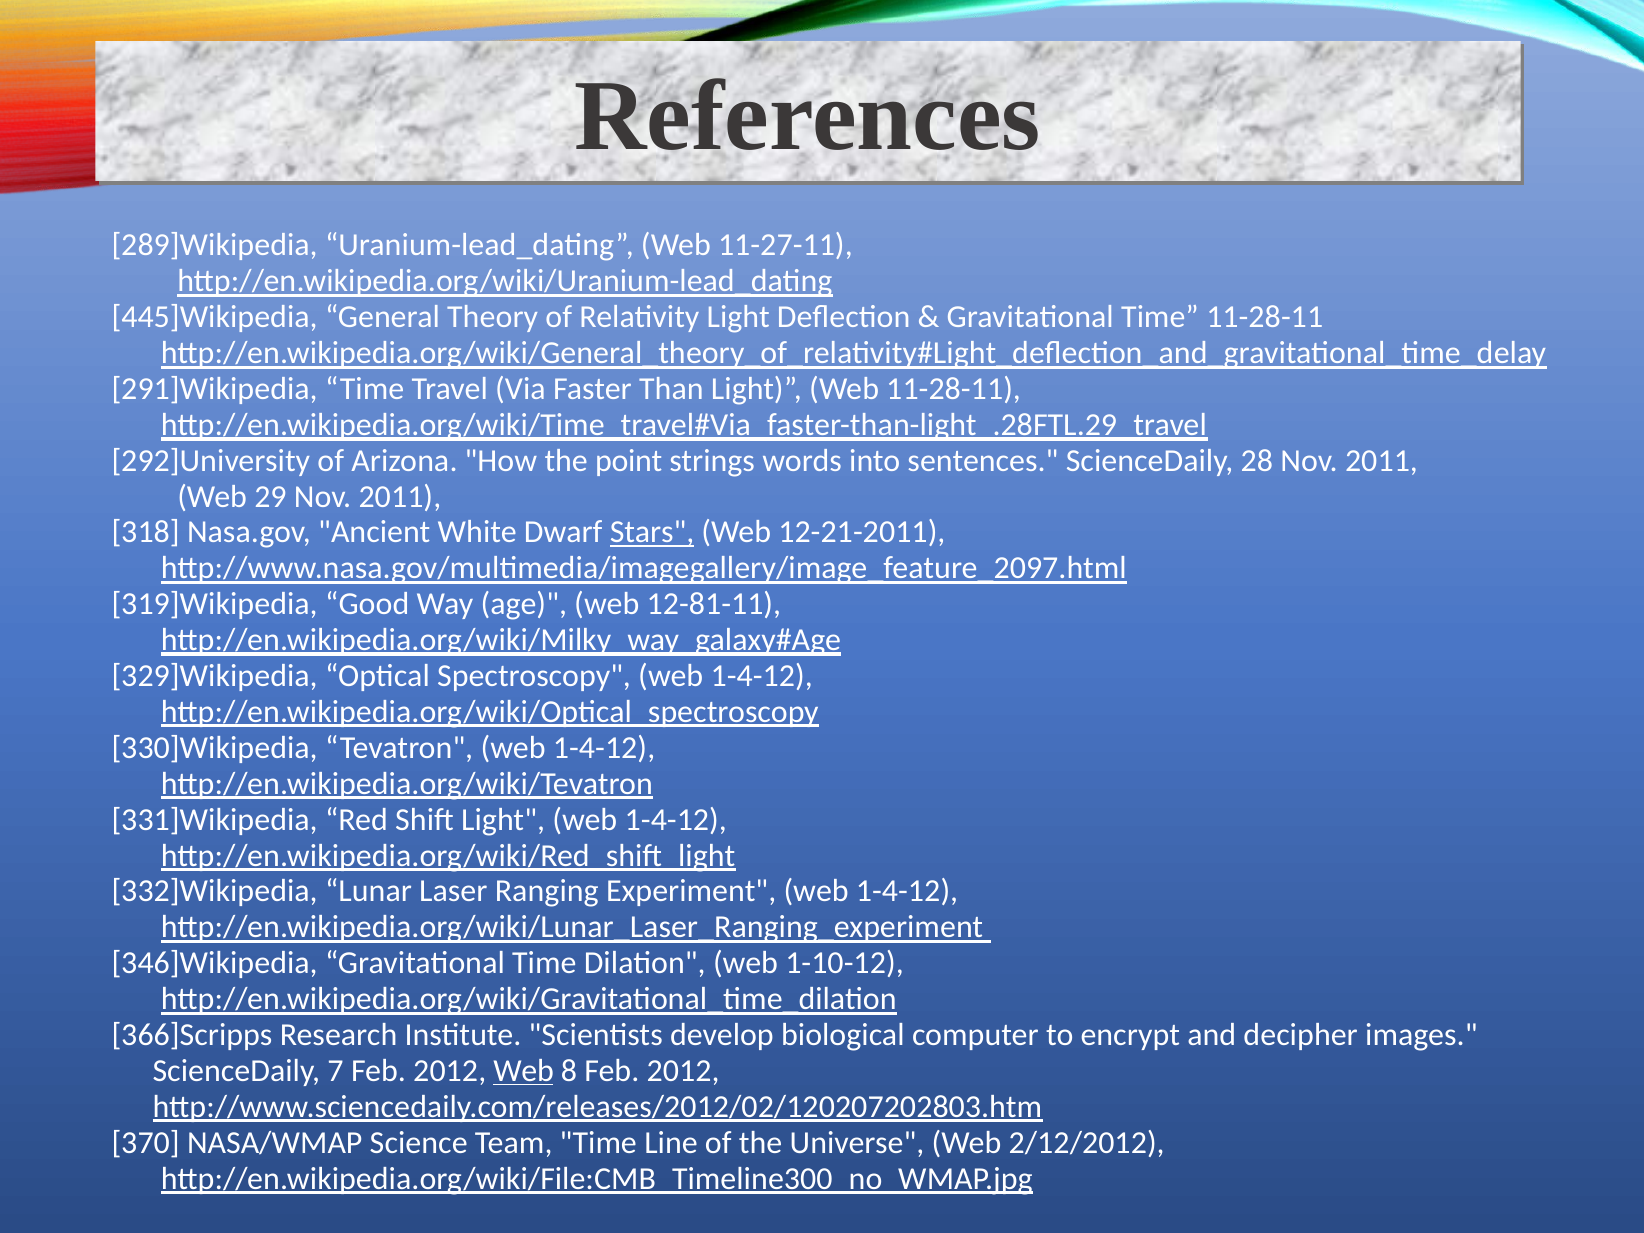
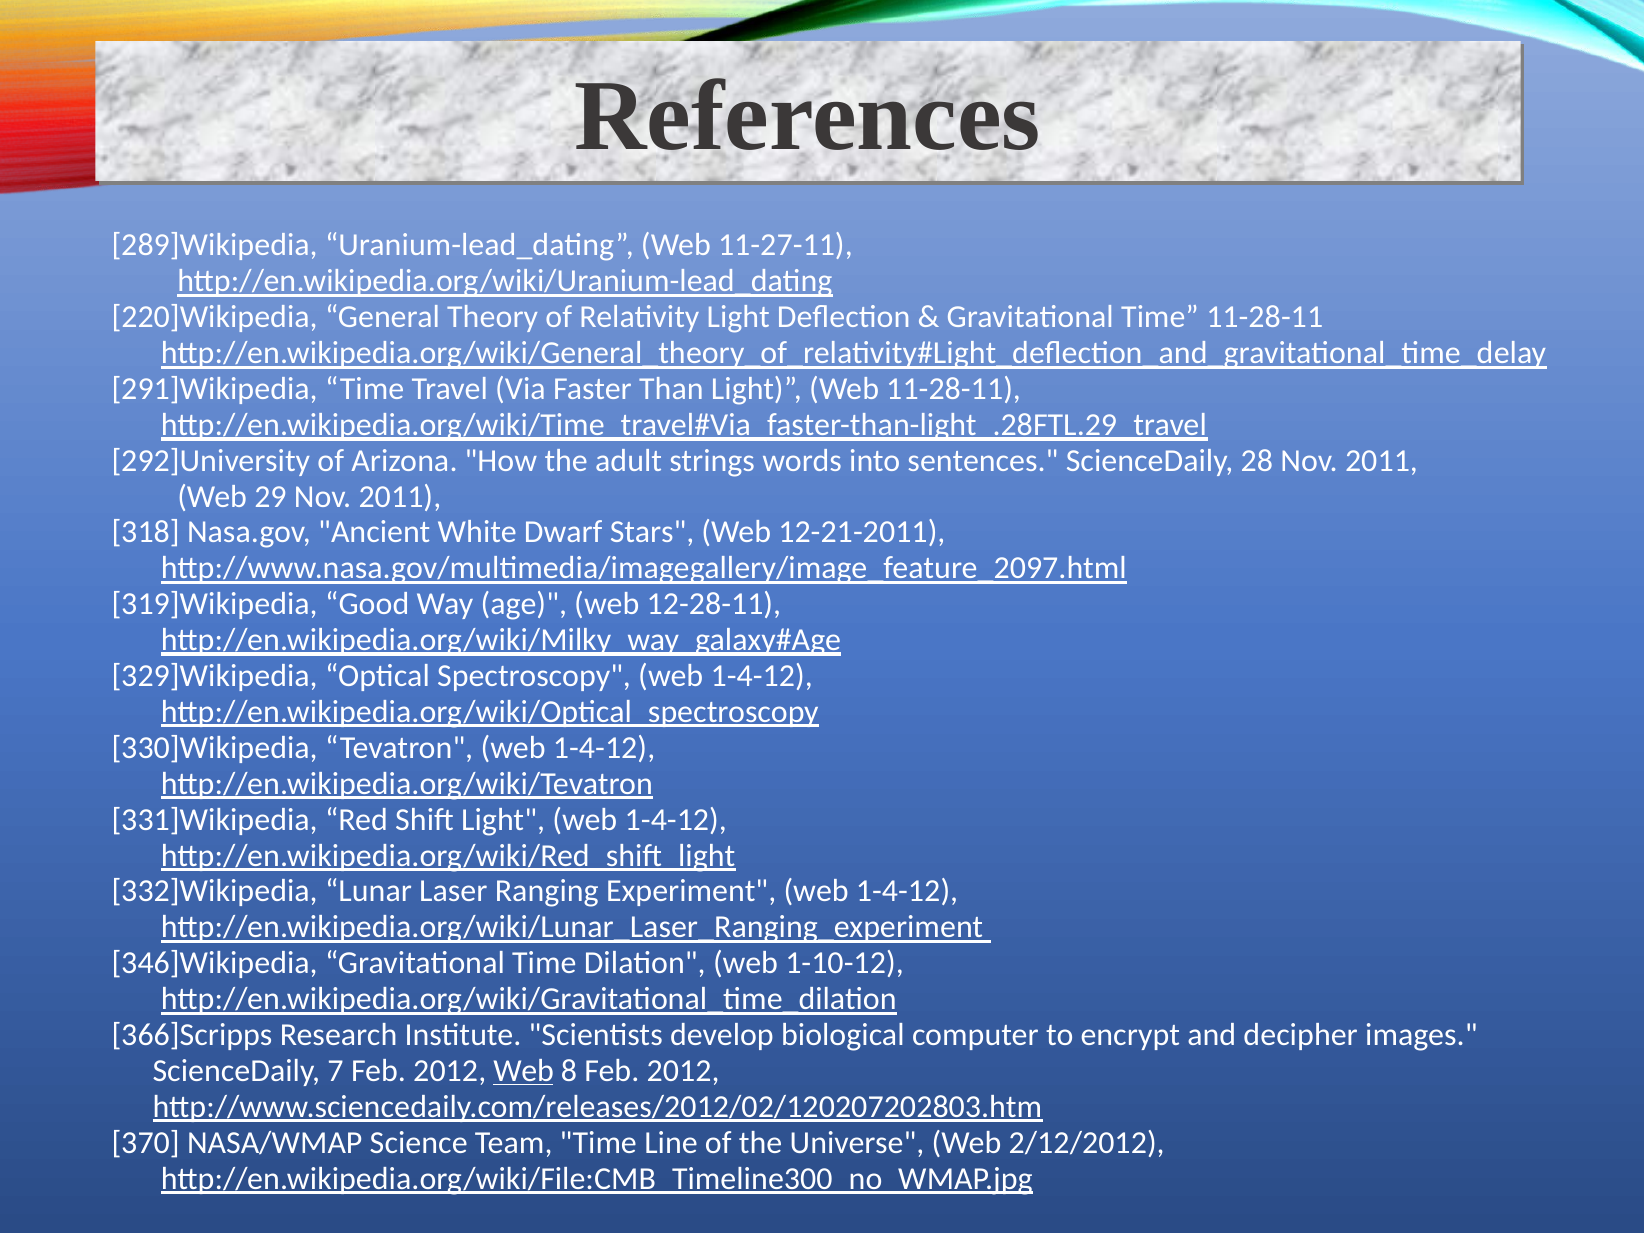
445]Wikipedia: 445]Wikipedia -> 220]Wikipedia (215, 317)
point: point -> adult (629, 461)
Stars underline: present -> none (652, 532)
12-81-11: 12-81-11 -> 12-28-11 (714, 604)
